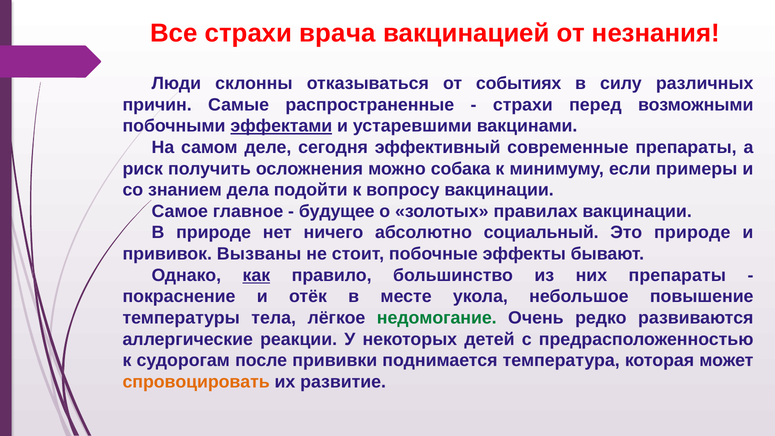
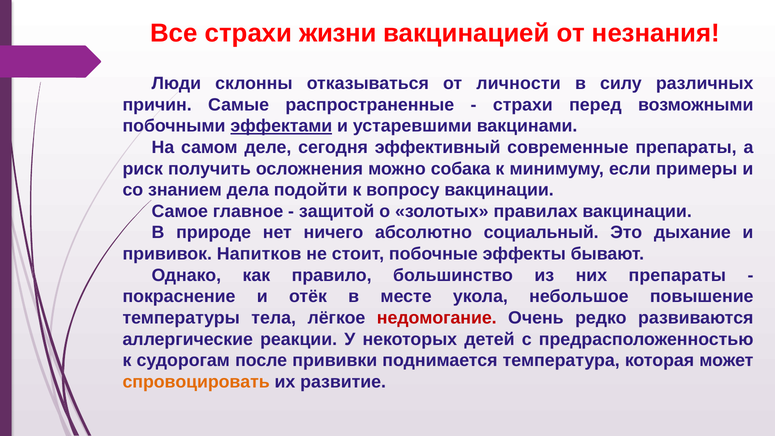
врача: врача -> жизни (338, 33)
событиях: событиях -> личности (518, 83)
будущее: будущее -> защитой (337, 211)
Это природе: природе -> дыхание (692, 233)
Вызваны: Вызваны -> Напитков (259, 254)
как underline: present -> none (256, 275)
недомогание colour: green -> red (437, 318)
